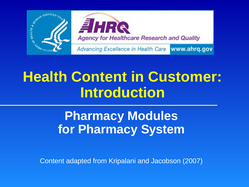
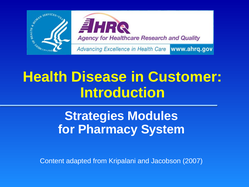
Health Content: Content -> Disease (99, 77)
Pharmacy: Pharmacy -> Strategies (94, 116)
